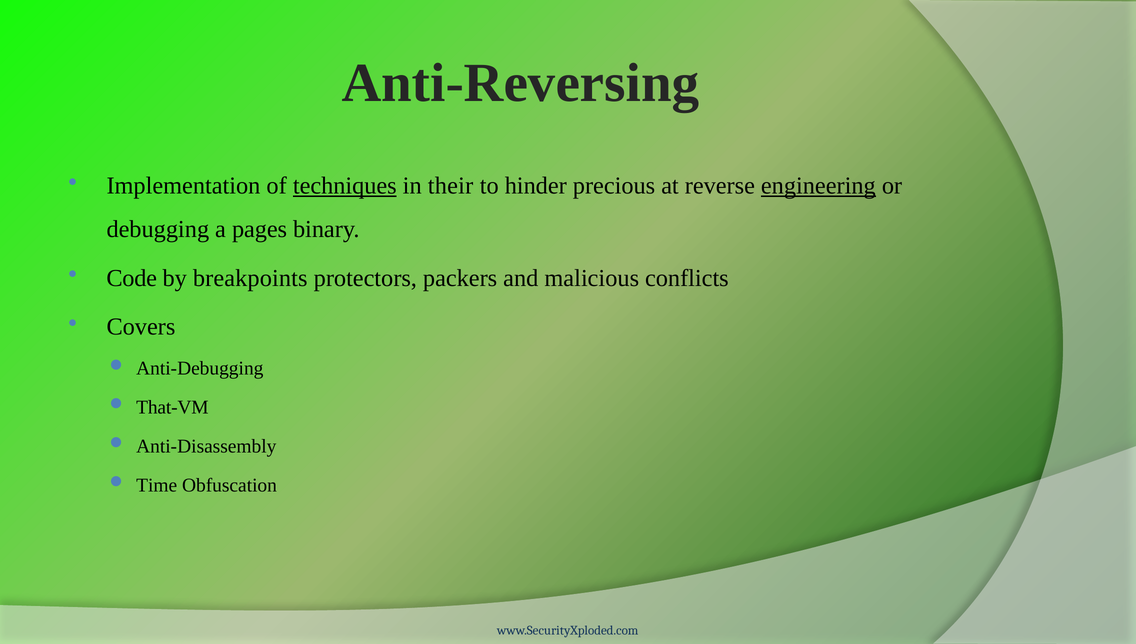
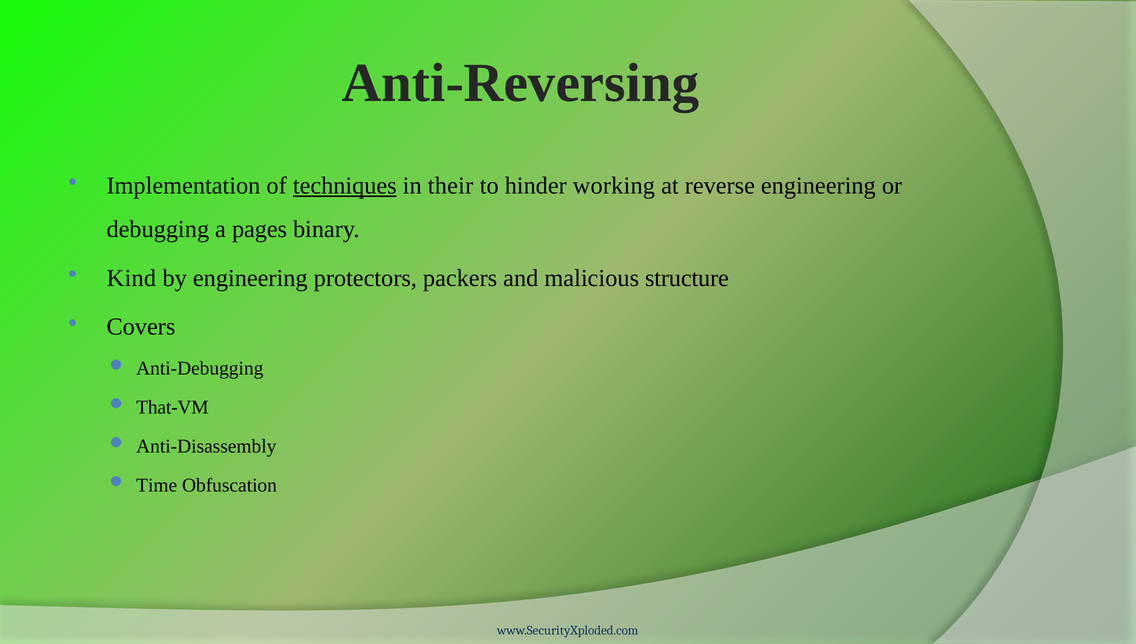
precious: precious -> working (614, 186)
engineering underline: present -> none (818, 186)
Code: Code -> Kind (131, 278)
by breakpoints: breakpoints -> engineering (250, 278)
conflicts: conflicts -> structure (687, 278)
